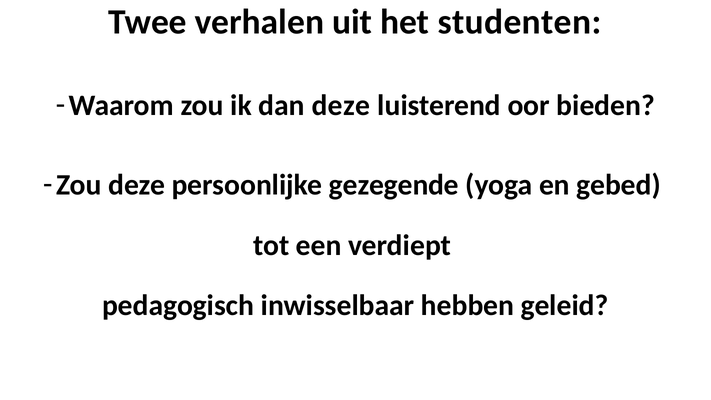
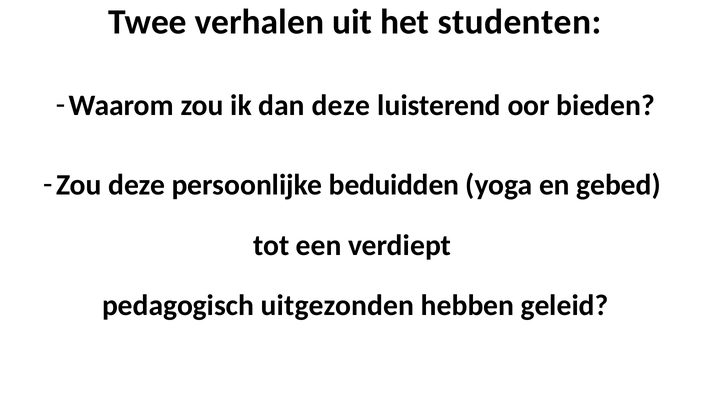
gezegende: gezegende -> beduidden (394, 185)
inwisselbaar: inwisselbaar -> uitgezonden (338, 306)
